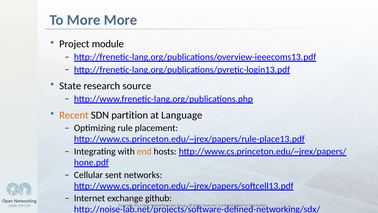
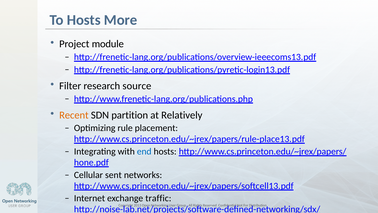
To More: More -> Hosts (84, 20)
State: State -> Filter (70, 86)
Language: Language -> Relatively (182, 115)
end colour: orange -> blue (144, 151)
github: github -> traffic (158, 198)
